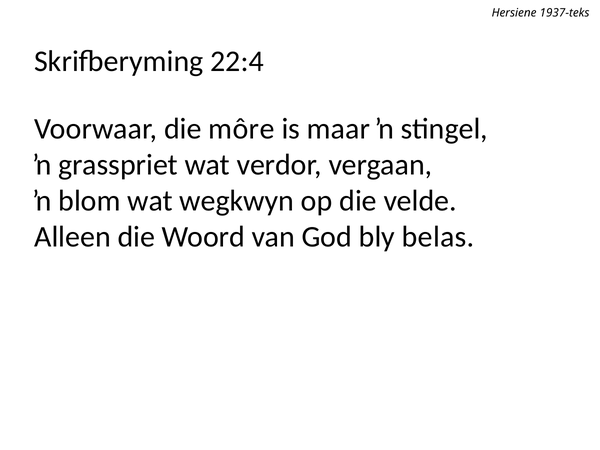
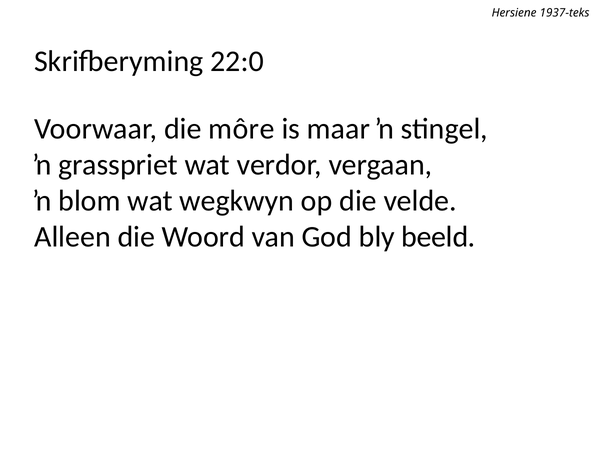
22:4: 22:4 -> 22:0 (237, 61)
belas: belas -> beeld (438, 237)
